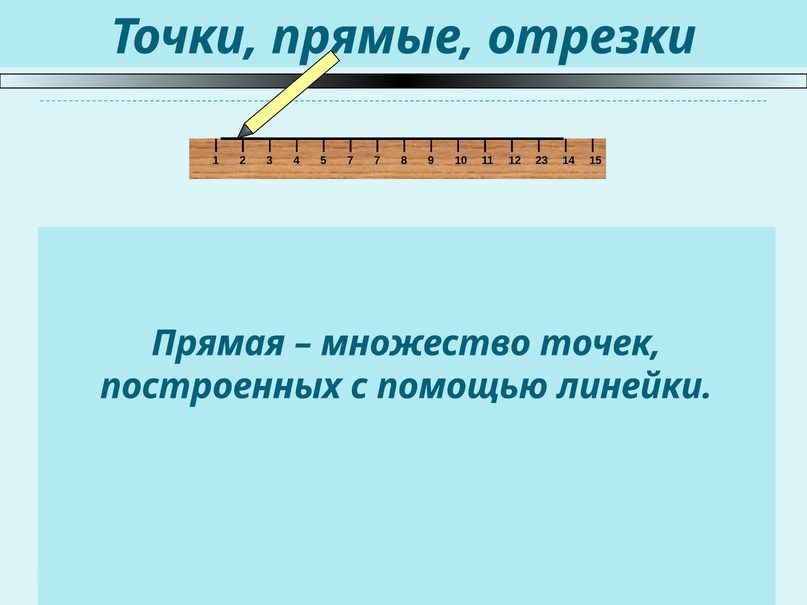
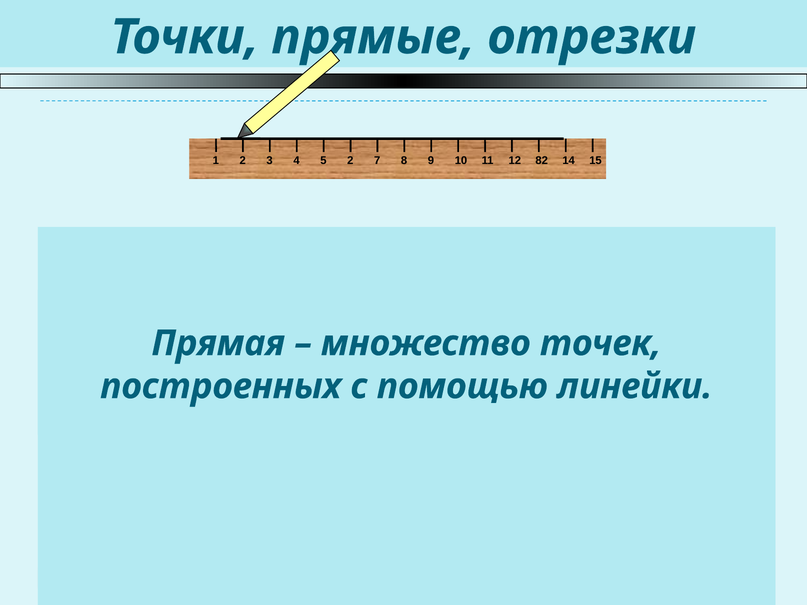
5 7: 7 -> 2 (350, 161)
23: 23 -> 82 (542, 161)
